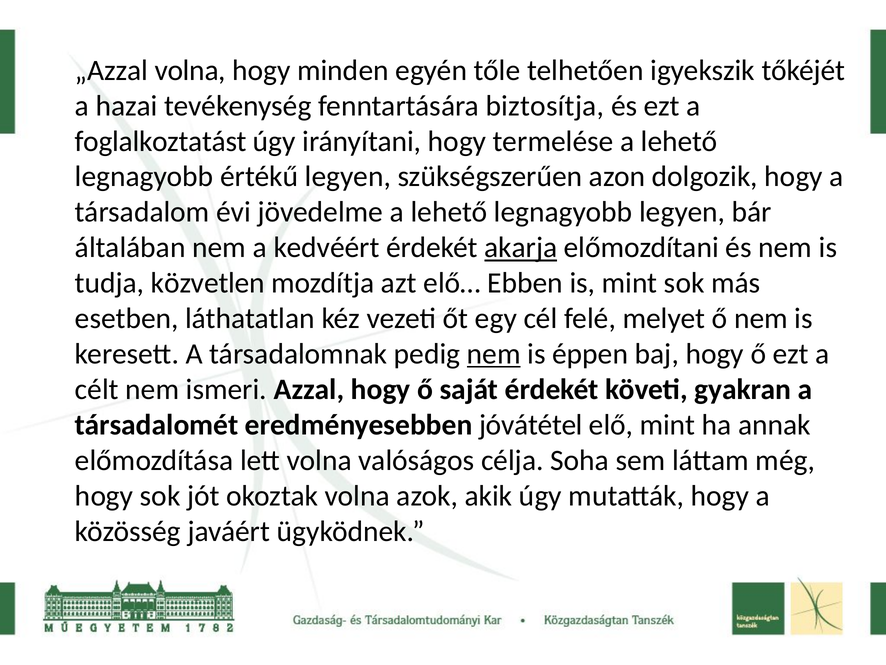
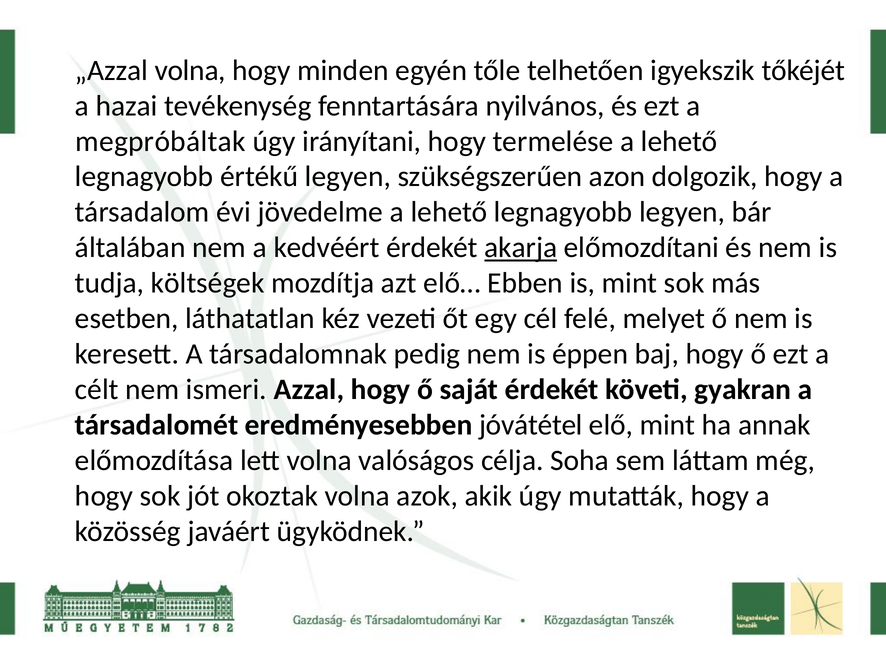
biztosítja: biztosítja -> nyilvános (545, 106)
foglalkoztatást: foglalkoztatást -> megpróbáltak (160, 141)
közvetlen: közvetlen -> költségek (208, 283)
nem underline: present -> none (494, 354)
